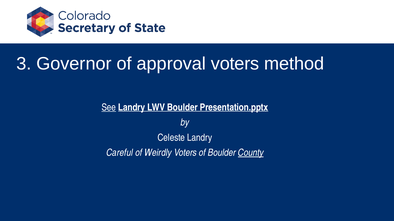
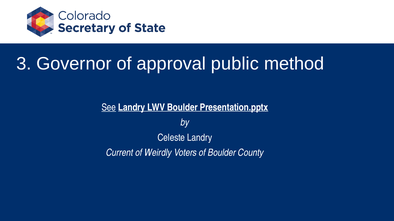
approval voters: voters -> public (235, 64)
Careful: Careful -> Current (120, 153)
County underline: present -> none (251, 153)
